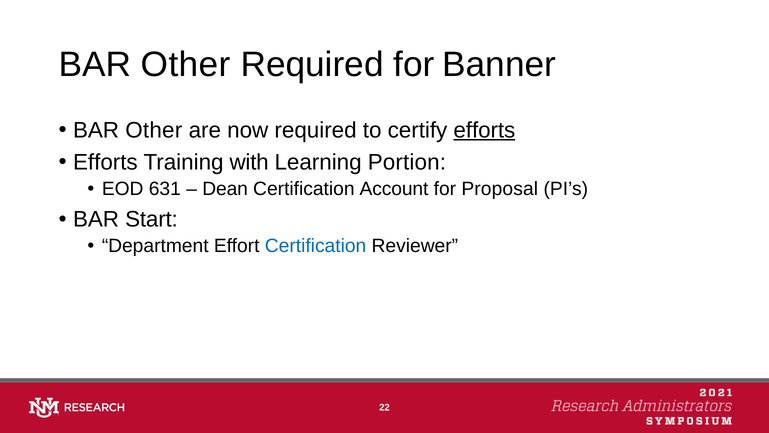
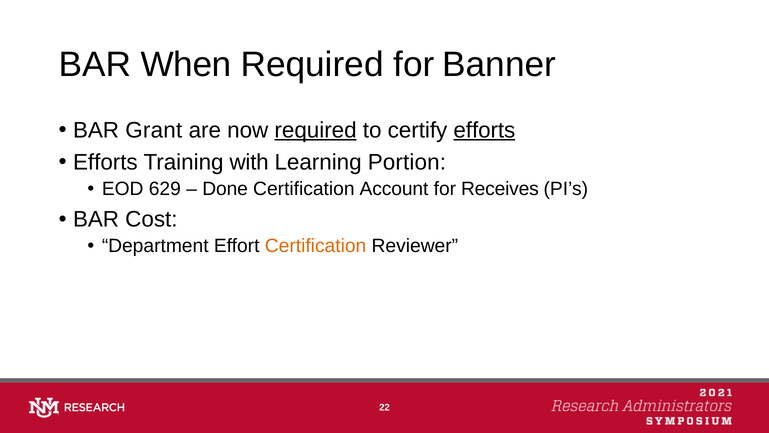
Other: Other -> When (186, 65)
Other: Other -> Grant (154, 130)
required underline: none -> present (316, 130)
631: 631 -> 629 (165, 189)
Dean: Dean -> Done (225, 189)
Proposal: Proposal -> Receives (500, 189)
Start: Start -> Cost (151, 219)
Certification colour: blue -> orange (316, 246)
